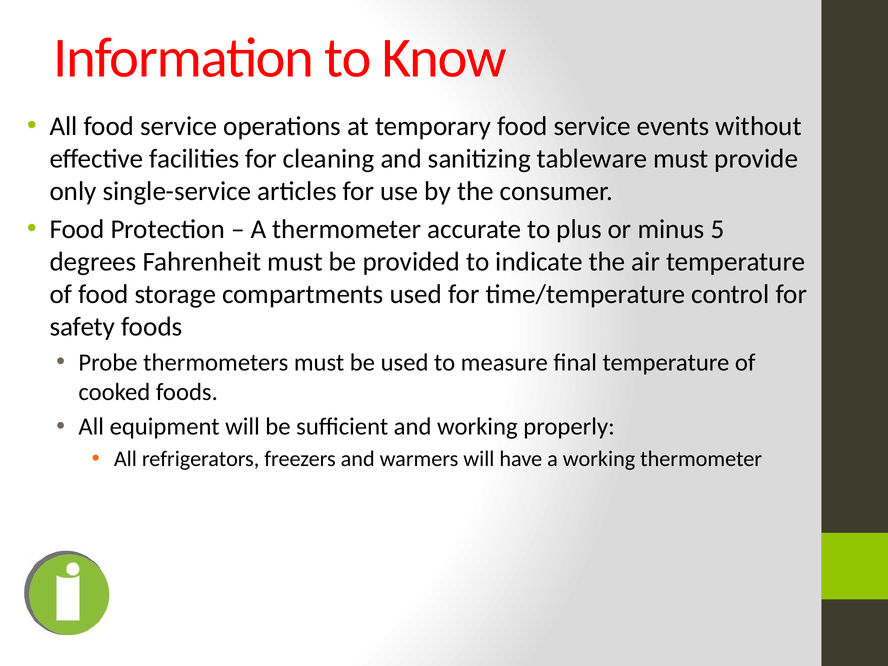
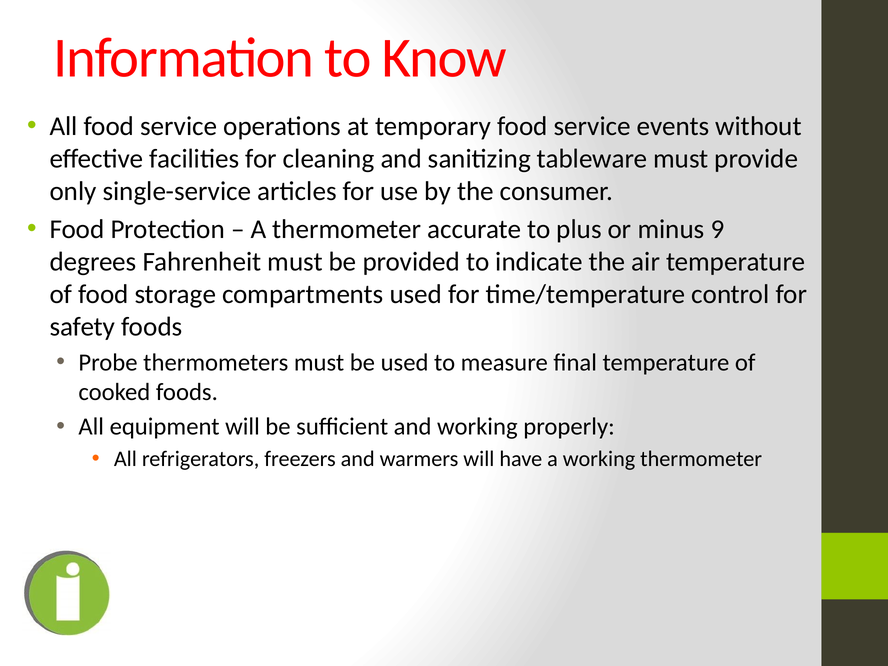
5: 5 -> 9 (717, 229)
